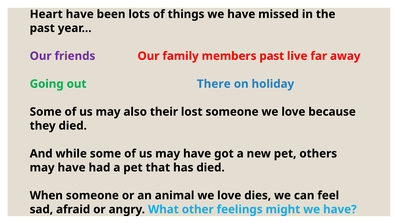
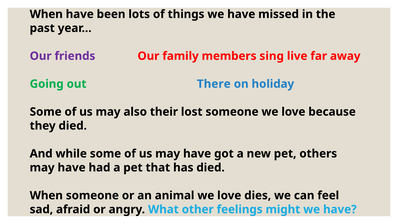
Heart: Heart -> When (46, 14)
members past: past -> sing (272, 56)
